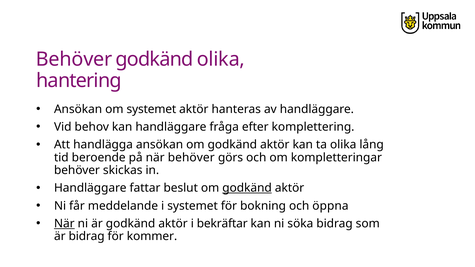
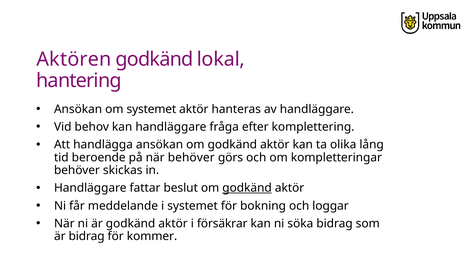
Behöver: Behöver -> Aktören (74, 59)
godkänd olika: olika -> lokal (221, 59)
öppna: öppna -> loggar (331, 206)
När underline: present -> none (64, 224)
bekräftar: bekräftar -> försäkrar (222, 224)
